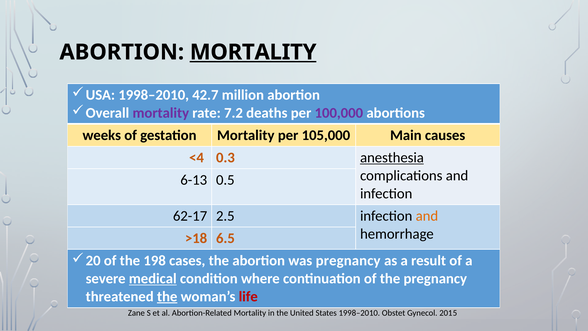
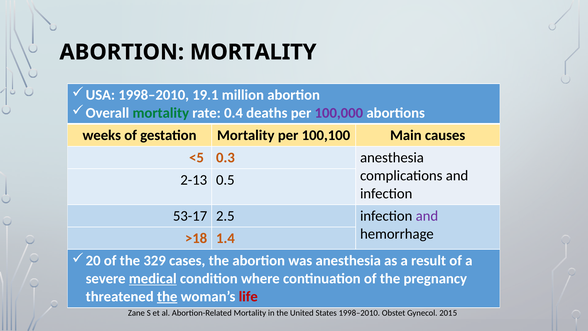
MORTALITY underline: present -> none (253, 52)
42.7: 42.7 -> 19.1 (205, 95)
mortality colour: purple -> green (161, 113)
7.2: 7.2 -> 0.4 (234, 113)
105,000: 105,000 -> 100,100 (326, 135)
<4: <4 -> <5 (196, 158)
anesthesia underline: present -> none (392, 158)
6-13: 6-13 -> 2-13 (194, 180)
62-17: 62-17 -> 53-17 (190, 216)
and colour: orange -> purple (427, 216)
6.5: 6.5 -> 1.4 (225, 238)
198: 198 -> 329 (155, 260)
was pregnancy: pregnancy -> anesthesia (348, 260)
